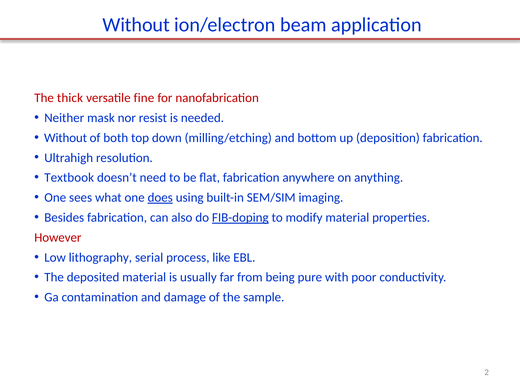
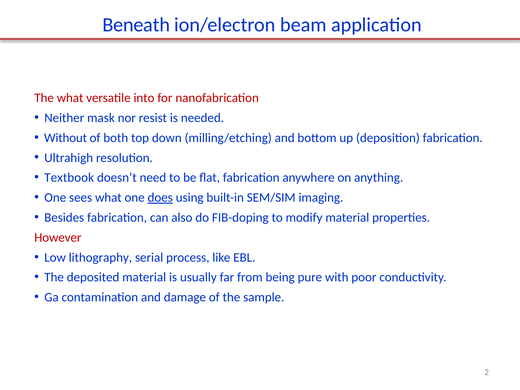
Without: Without -> Beneath (136, 25)
The thick: thick -> what (70, 98)
fine: fine -> into (144, 98)
FIB-doping underline: present -> none (240, 218)
